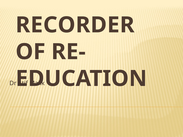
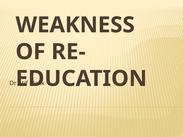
RECORDER: RECORDER -> WEAKNESS (75, 25)
